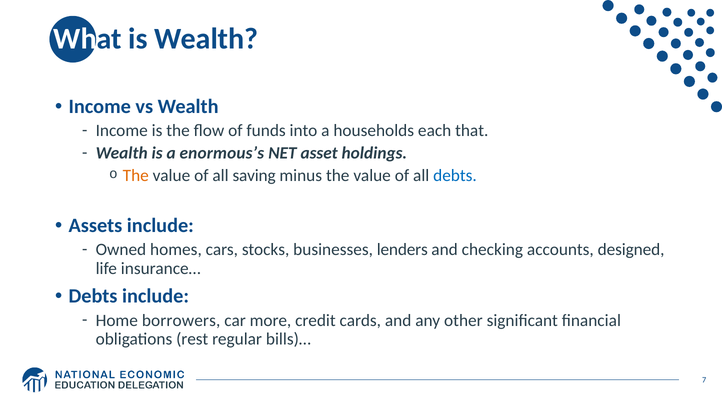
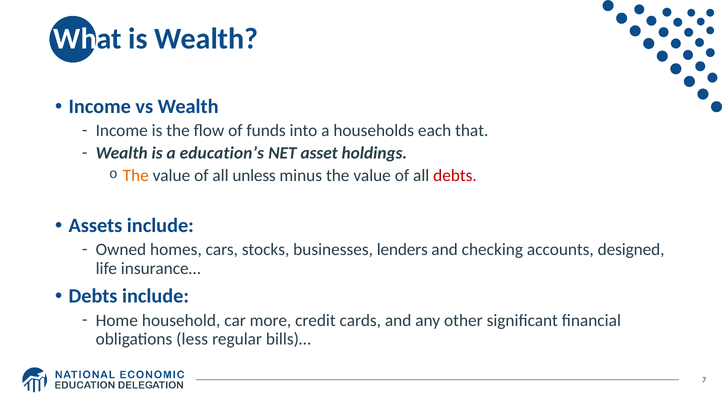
enormous’s: enormous’s -> education’s (222, 153)
saving: saving -> unless (254, 176)
debts colour: blue -> red (455, 176)
borrowers: borrowers -> household (181, 320)
rest: rest -> less (192, 339)
